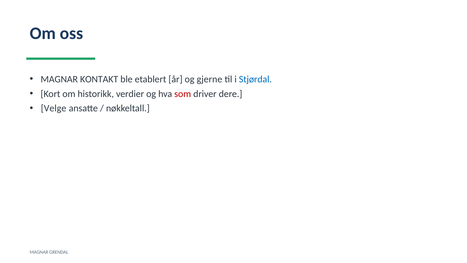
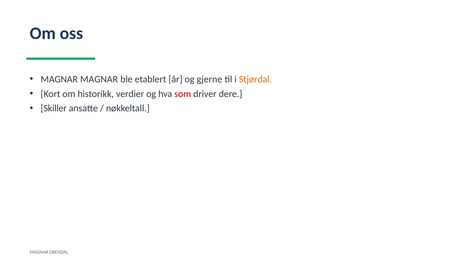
MAGNAR KONTAKT: KONTAKT -> MAGNAR (99, 79)
Stjørdal colour: blue -> orange (255, 79)
Velge: Velge -> Skiller (54, 108)
